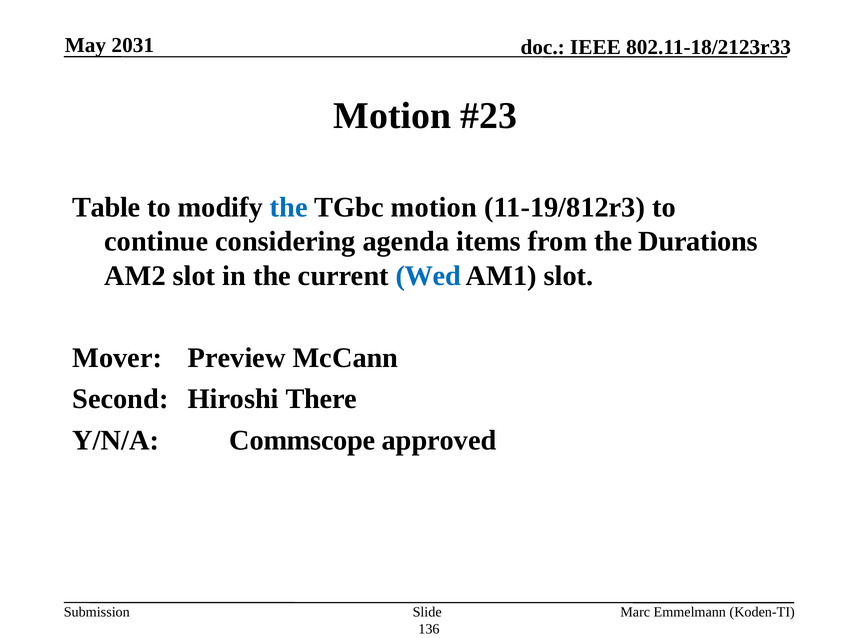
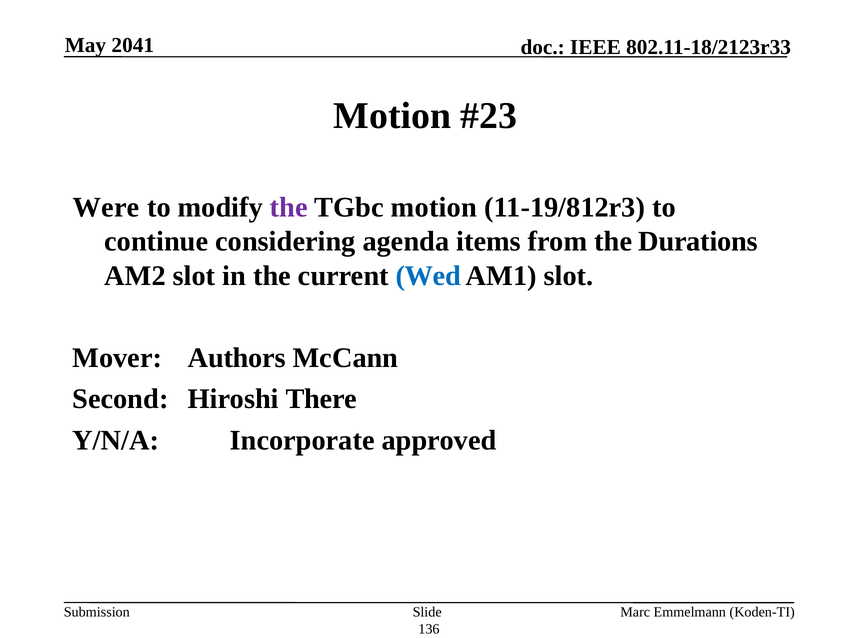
2031: 2031 -> 2041 (133, 45)
Table: Table -> Were (106, 208)
the colour: blue -> purple (289, 208)
Preview: Preview -> Authors (237, 358)
Commscope: Commscope -> Incorporate (302, 440)
